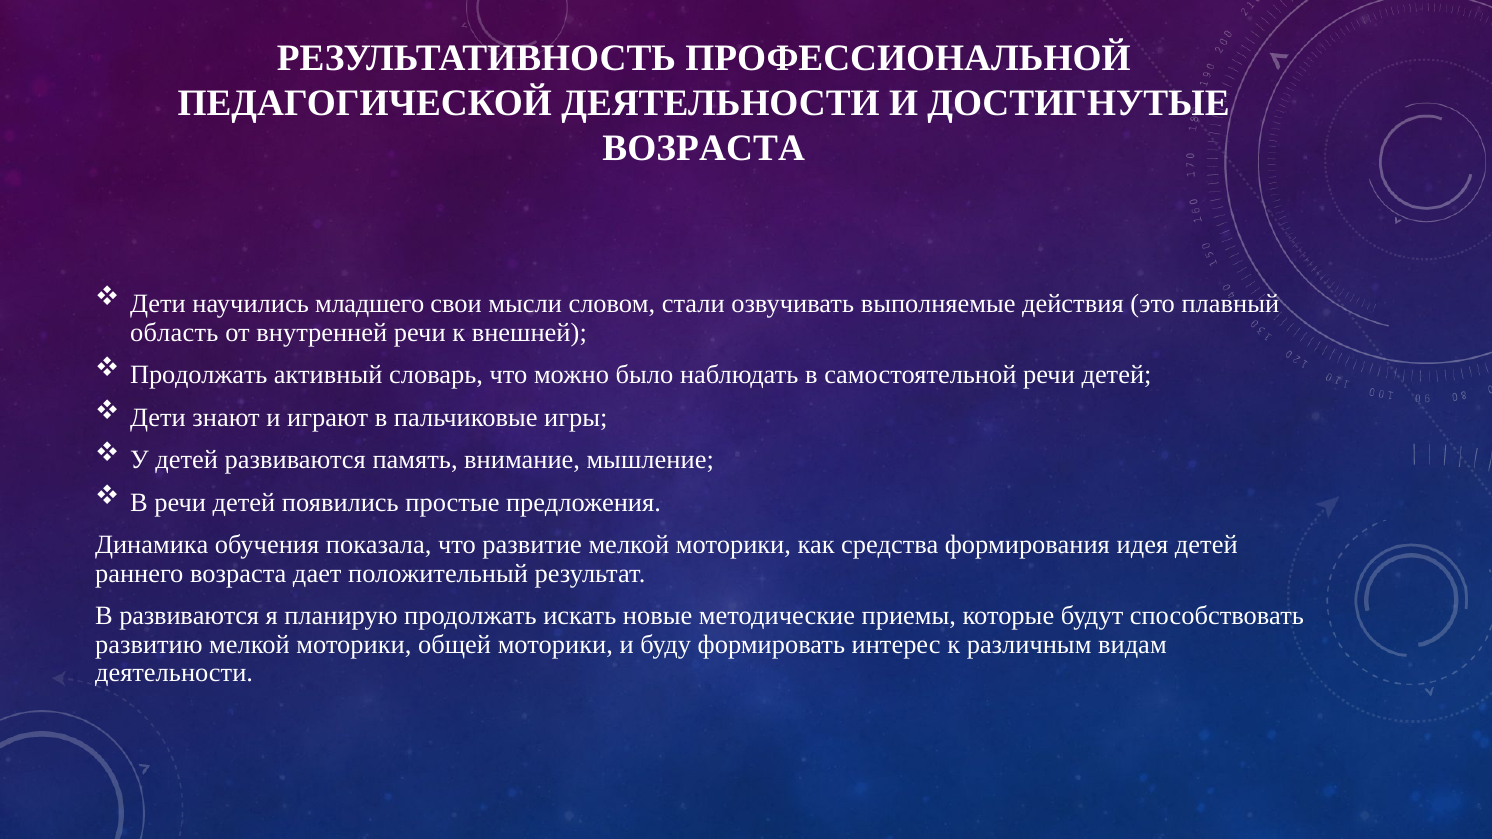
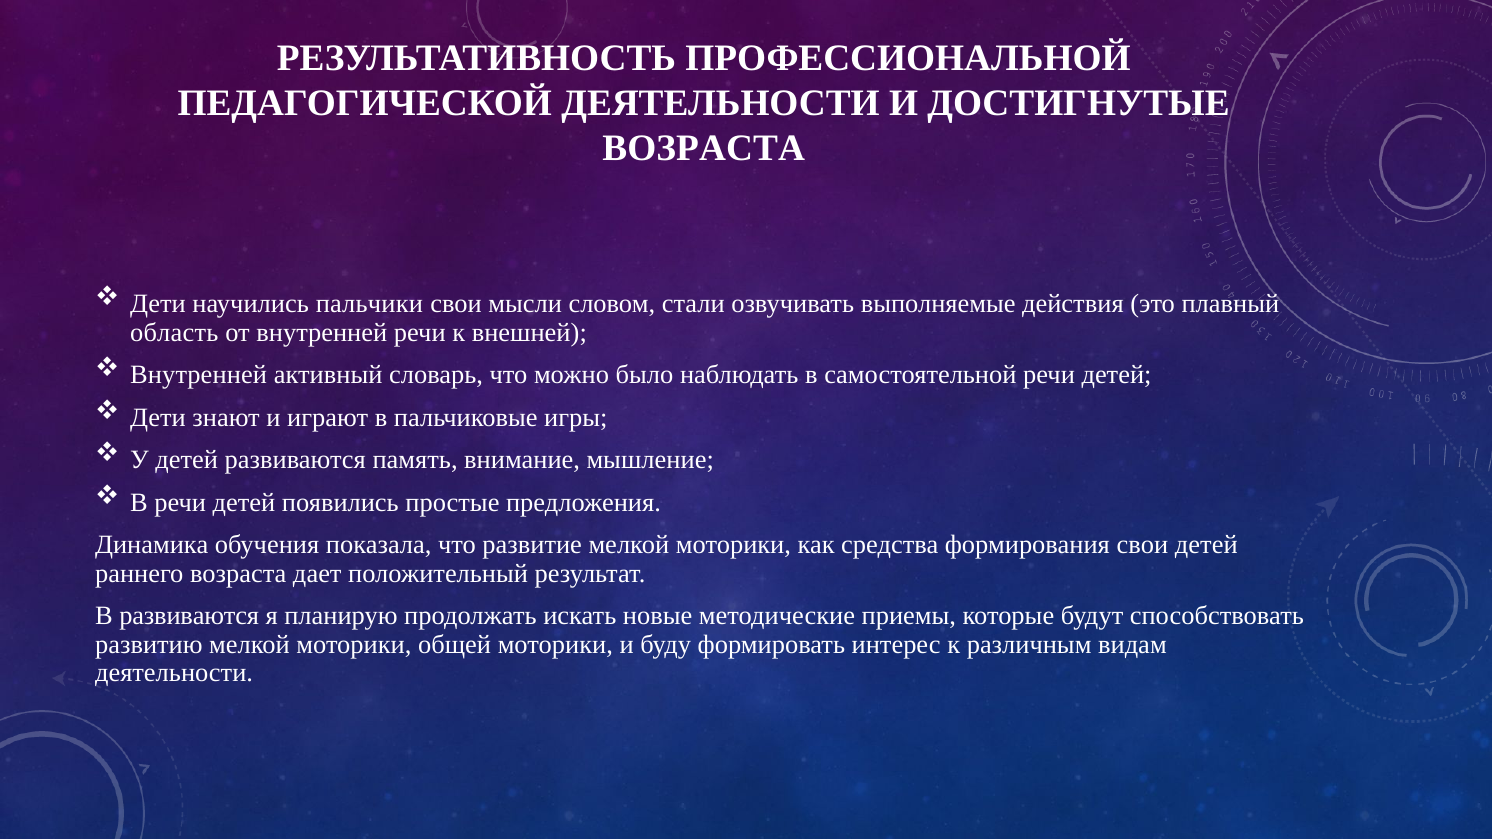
младшего: младшего -> пальчики (369, 304)
Продолжать: Продолжать -> Внутренней (199, 375)
формирования идея: идея -> свои (1142, 545)
